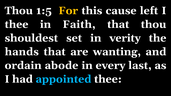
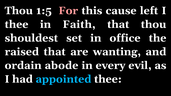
For colour: yellow -> pink (68, 11)
verity: verity -> office (125, 38)
hands: hands -> raised (22, 52)
last: last -> evil (140, 66)
